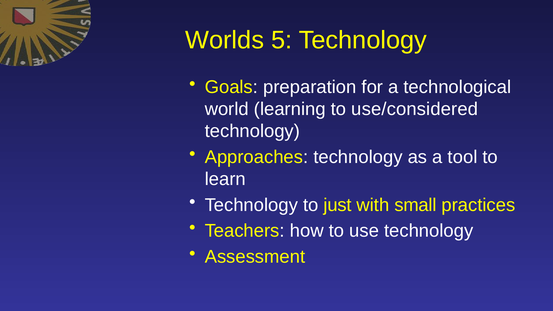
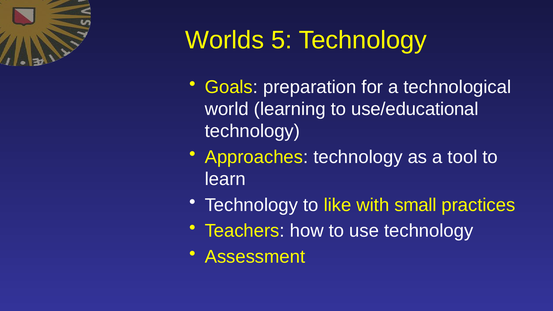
use/considered: use/considered -> use/educational (415, 109)
just: just -> like (338, 205)
